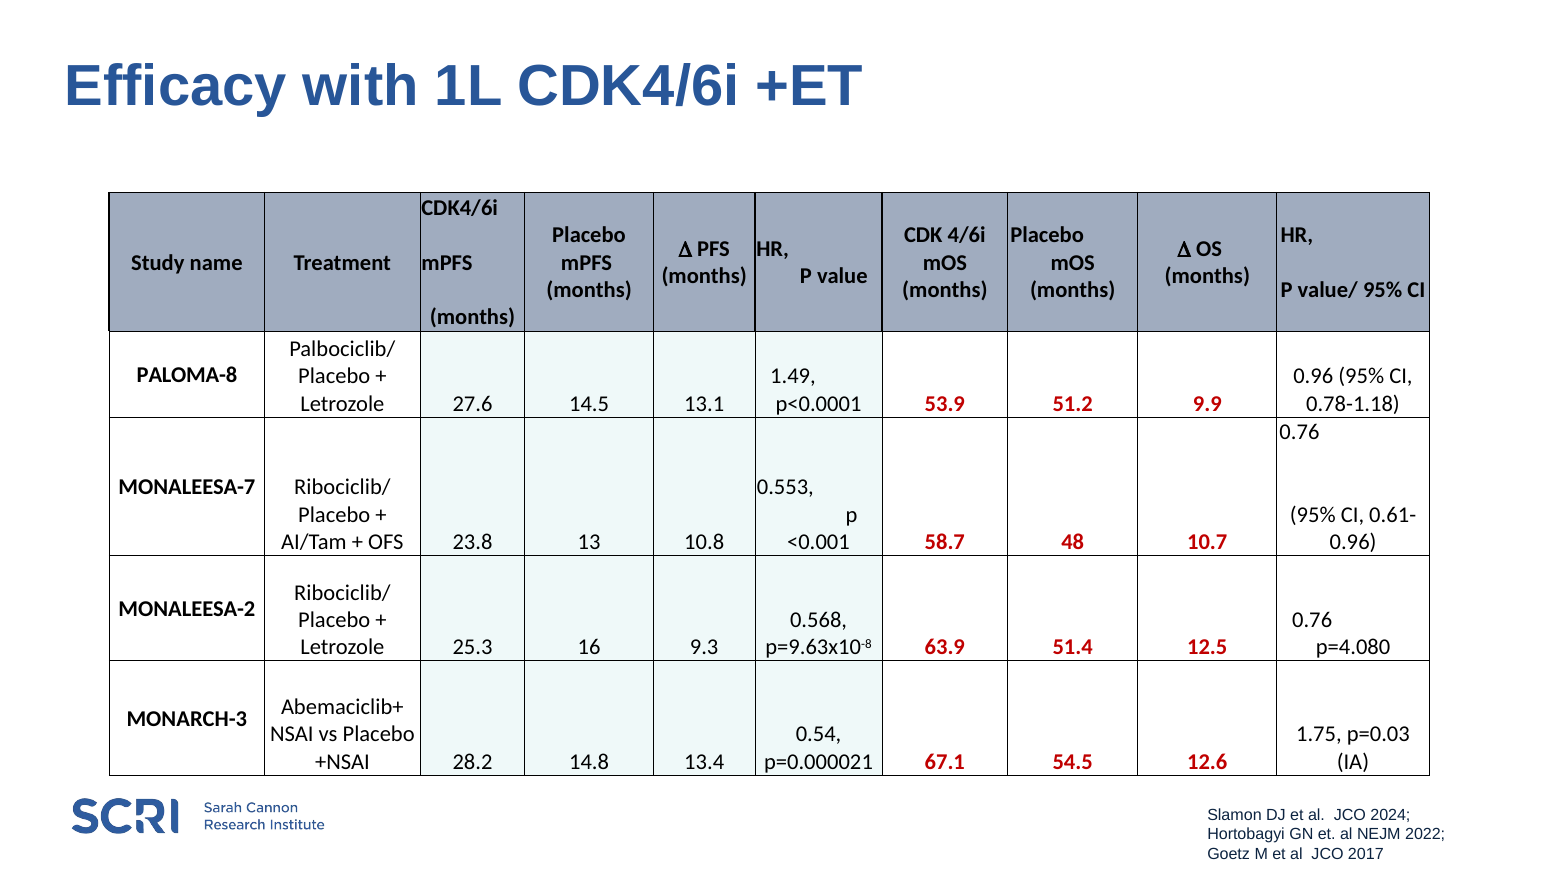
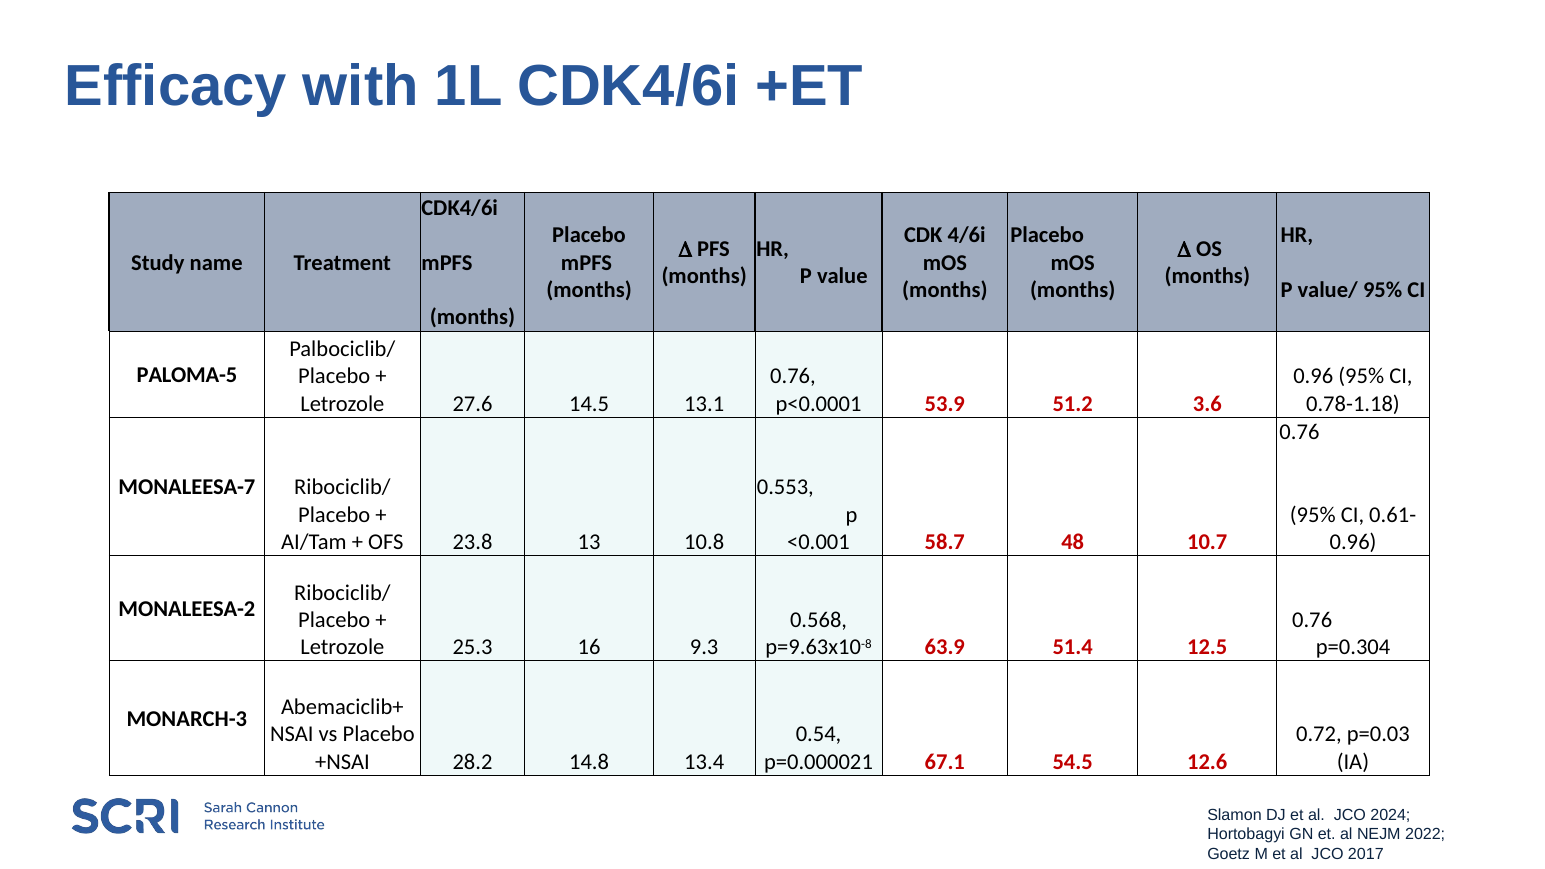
PALOMA-8: PALOMA-8 -> PALOMA-5 (187, 375)
1.49: 1.49 -> 0.76 (793, 376)
9.9: 9.9 -> 3.6 (1207, 404)
p=4.080: p=4.080 -> p=0.304 (1353, 647)
1.75: 1.75 -> 0.72 (1319, 734)
